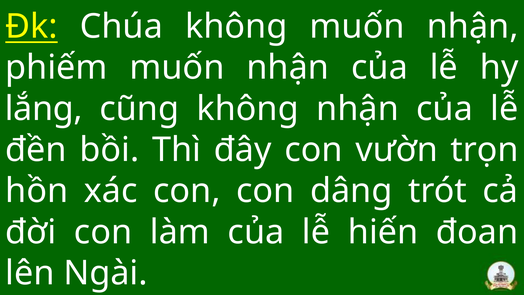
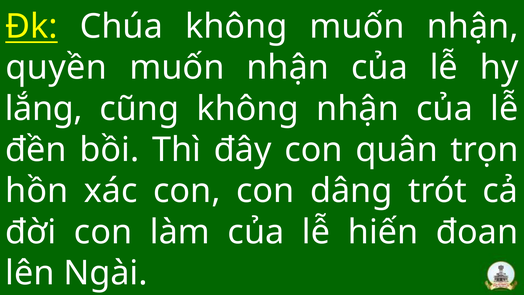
phiếm: phiếm -> quyền (56, 68)
vườn: vườn -> quân (397, 150)
